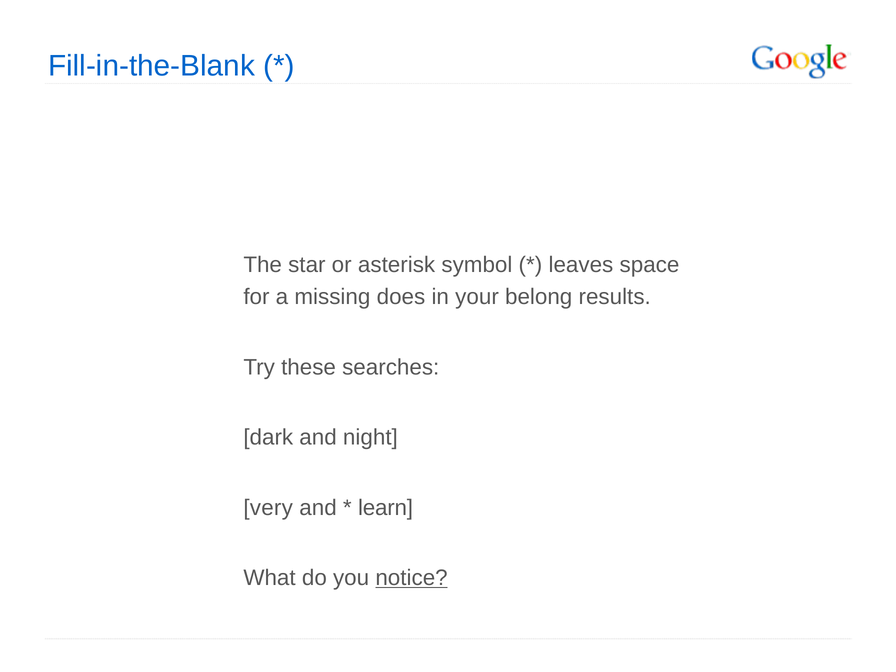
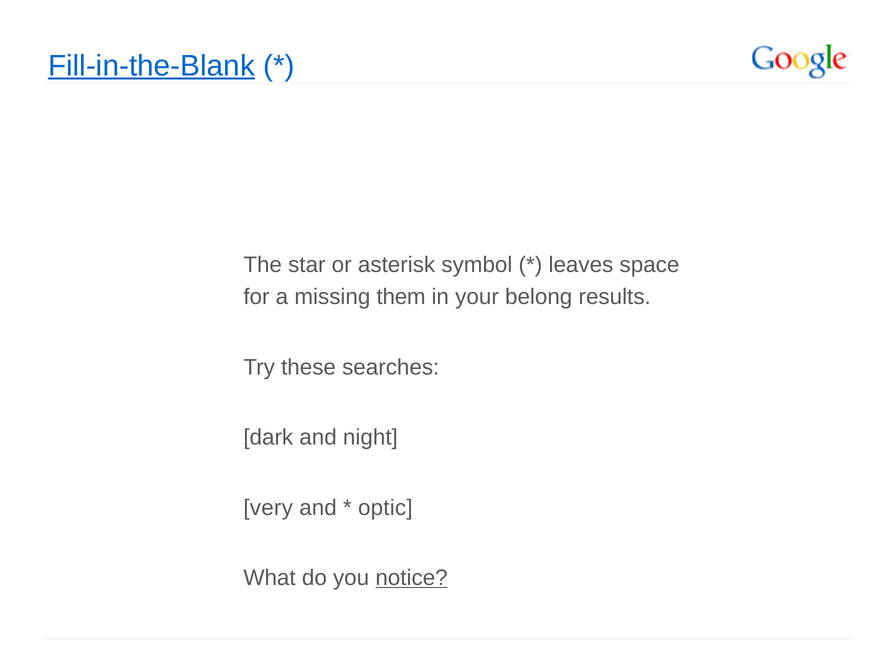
Fill-in-the-Blank underline: none -> present (151, 66)
does: does -> them (401, 297)
learn: learn -> optic (385, 508)
